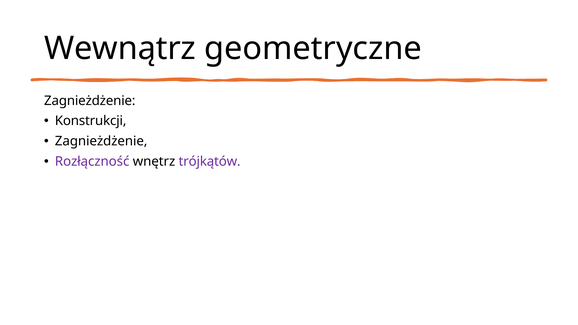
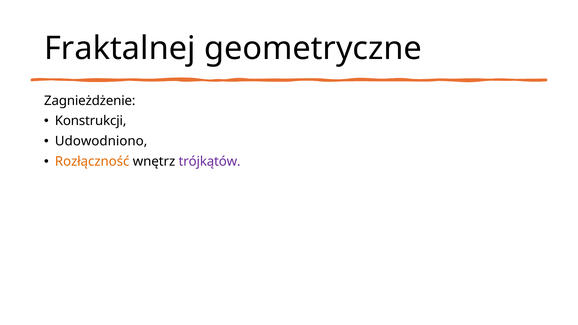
Wewnątrz: Wewnątrz -> Fraktalnej (120, 49)
Zagnieżdżenie: Zagnieżdżenie -> Udowodniono (101, 141)
Rozłączność colour: purple -> orange (92, 162)
